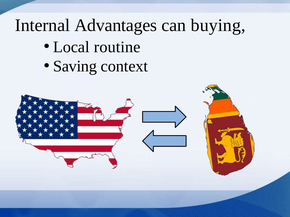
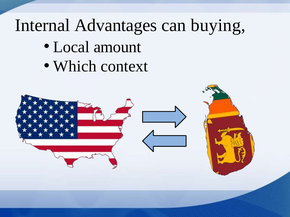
routine: routine -> amount (117, 47)
Saving: Saving -> Which (75, 66)
